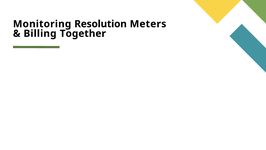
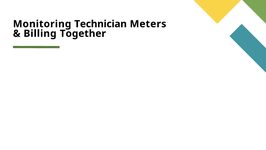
Resolution: Resolution -> Technician (101, 24)
